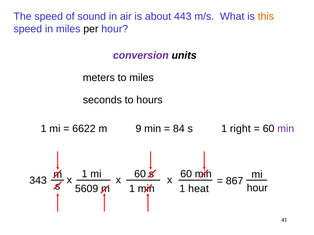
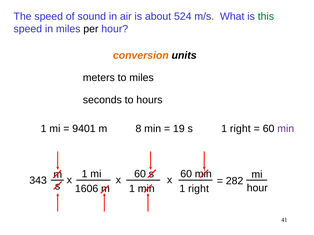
443: 443 -> 524 (183, 16)
this colour: orange -> green (266, 16)
conversion colour: purple -> orange (141, 56)
6622: 6622 -> 9401 (84, 129)
9: 9 -> 8 (138, 129)
84: 84 -> 19 (179, 129)
867: 867 -> 282 (235, 181)
5609: 5609 -> 1606 (87, 189)
heat: heat -> right (199, 189)
